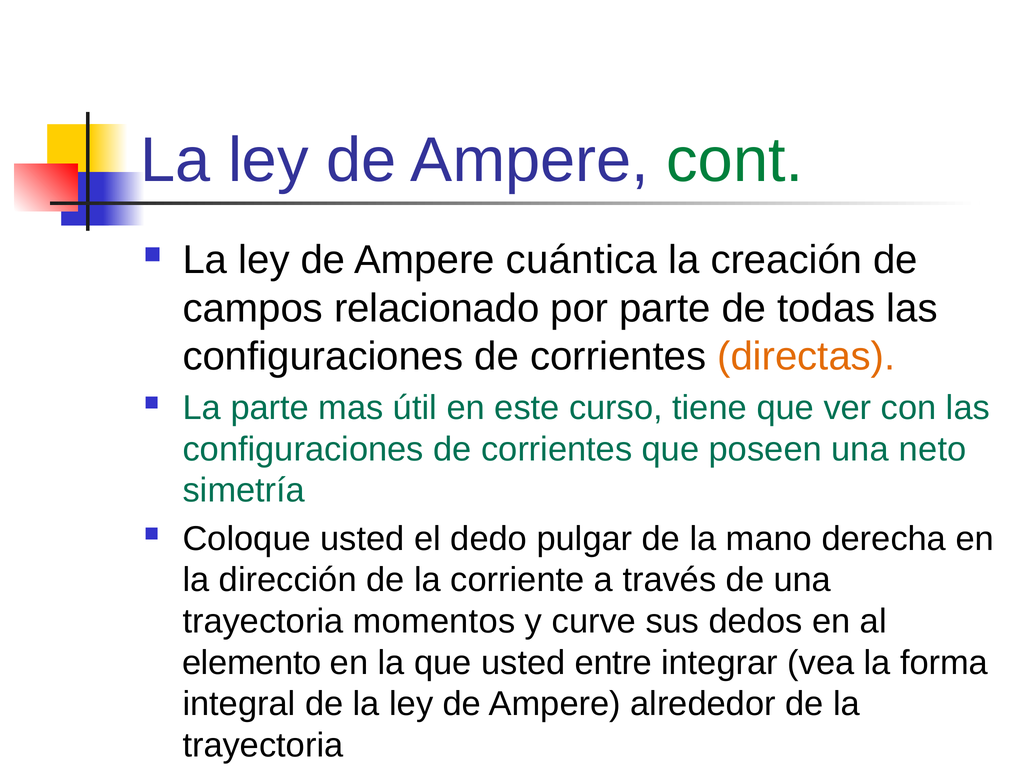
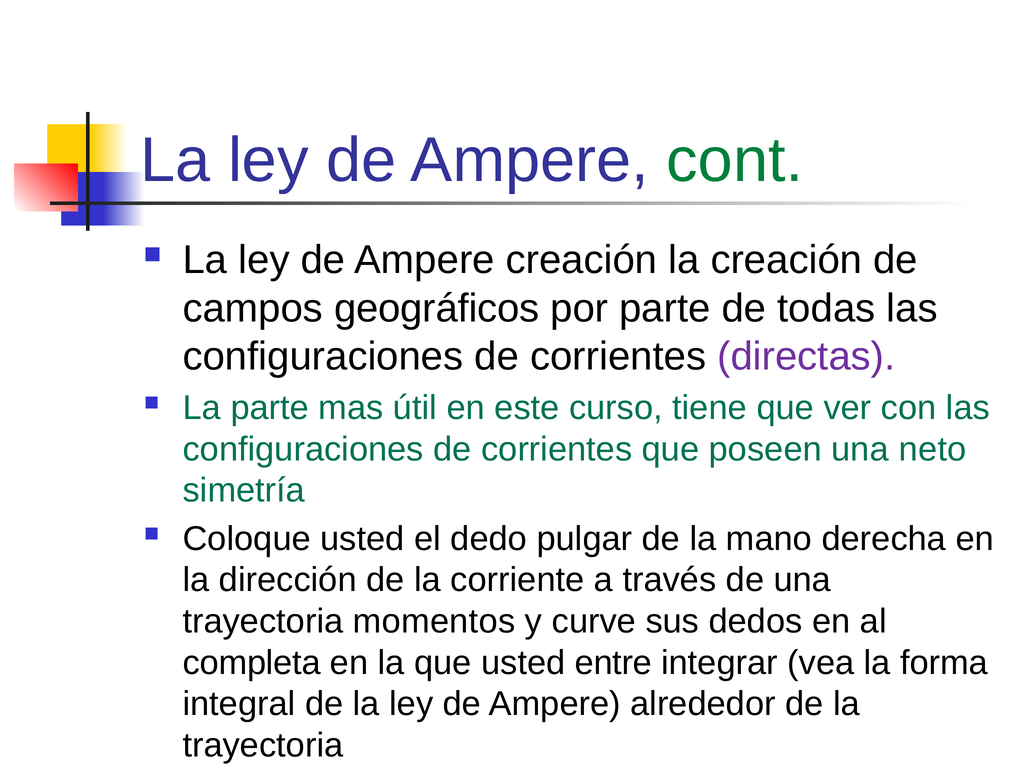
Ampere cuántica: cuántica -> creación (582, 260)
relacionado: relacionado -> geográficos (437, 308)
directas colour: orange -> purple (806, 357)
elemento: elemento -> completa (252, 663)
